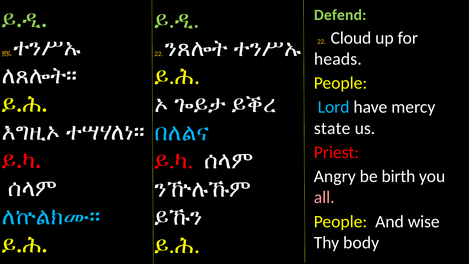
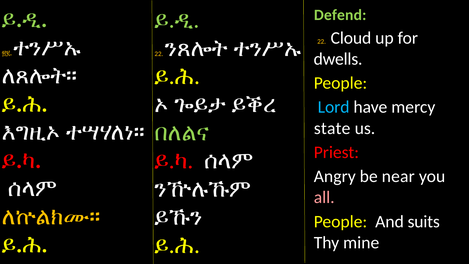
heads: heads -> dwells (338, 59)
በለልና colour: light blue -> light green (182, 133)
birth: birth -> near (398, 176)
ለኵልክሙ። colour: light blue -> yellow (51, 217)
wise: wise -> suits (424, 221)
body: body -> mine (361, 242)
